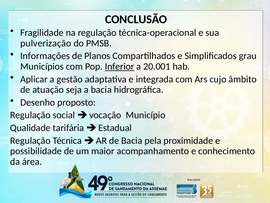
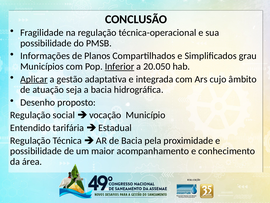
pulverização: pulverização -> possibilidade (46, 43)
20.001: 20.001 -> 20.050 (157, 66)
Aplicar underline: none -> present (34, 79)
Qualidade: Qualidade -> Entendido (30, 128)
